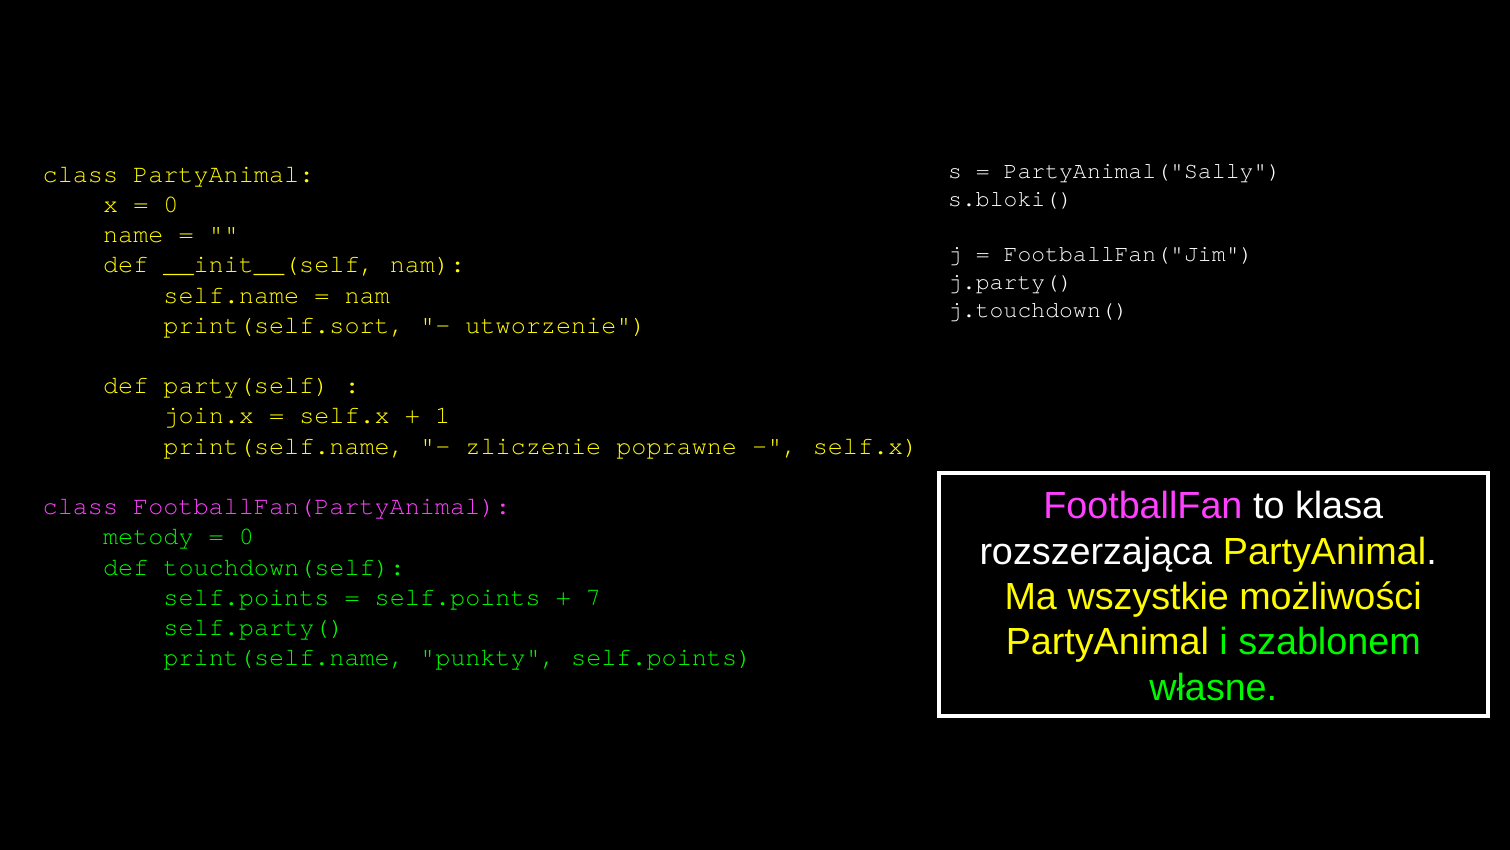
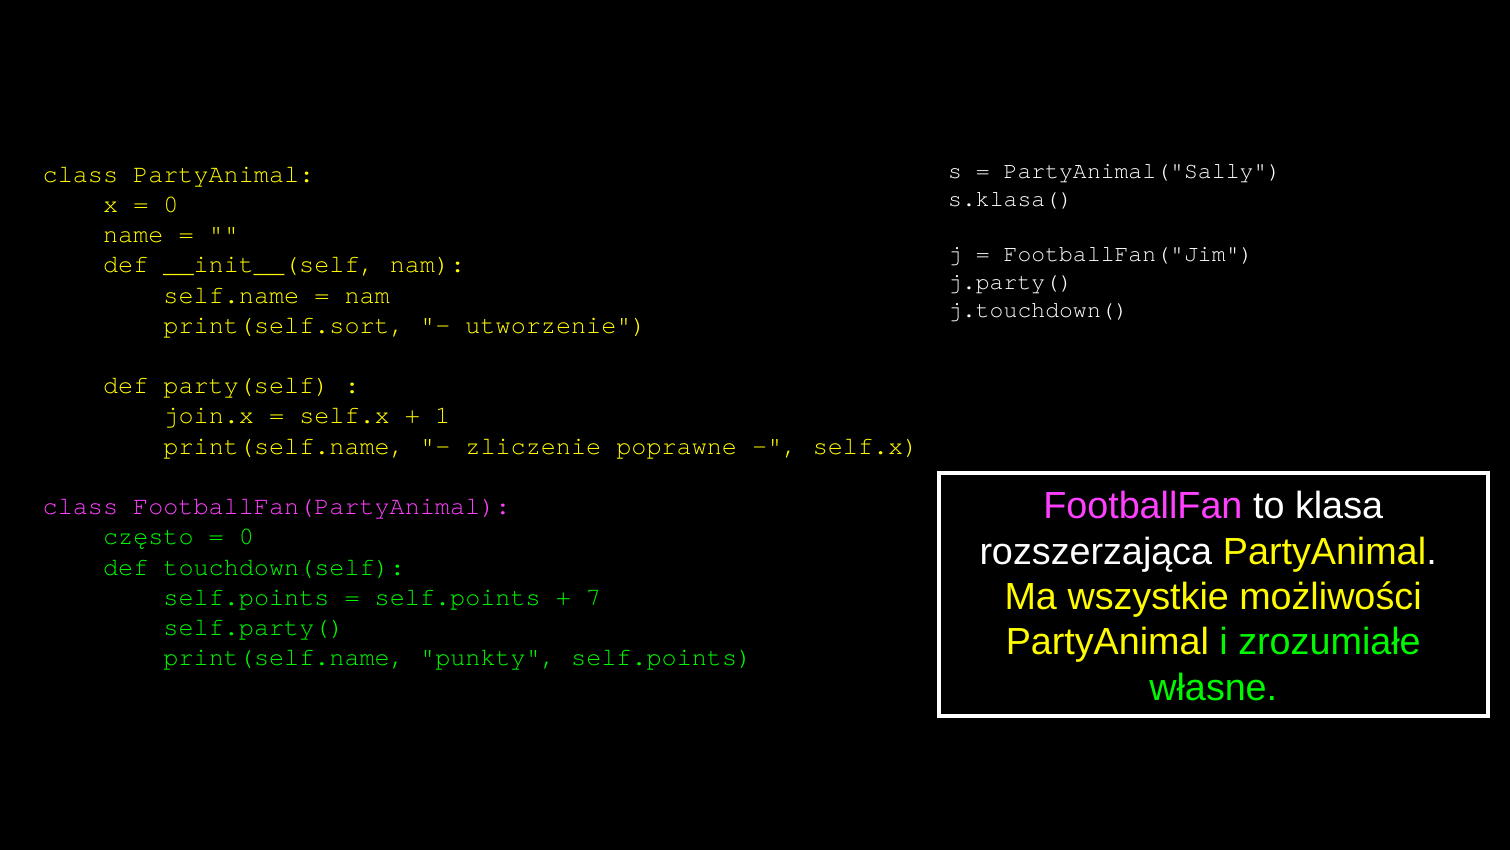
s.bloki(: s.bloki( -> s.klasa( (1011, 199)
metody: metody -> często (148, 536)
szablonem: szablonem -> zrozumiałe (1330, 642)
